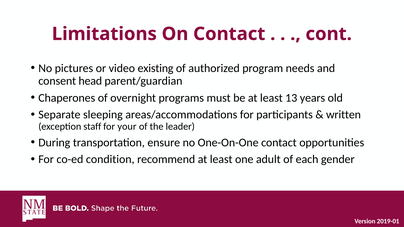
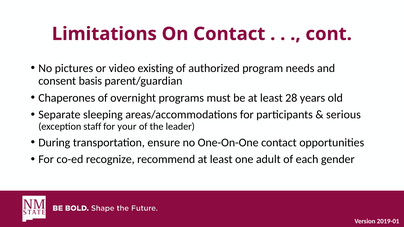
head: head -> basis (90, 81)
13: 13 -> 28 (291, 98)
written: written -> serious (343, 115)
condition: condition -> recognize (110, 160)
